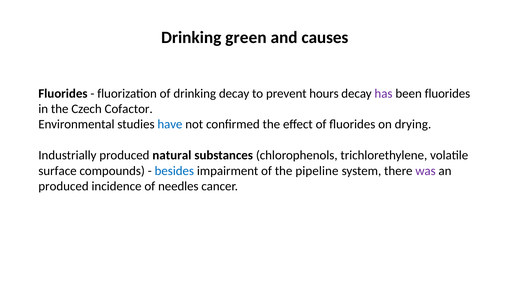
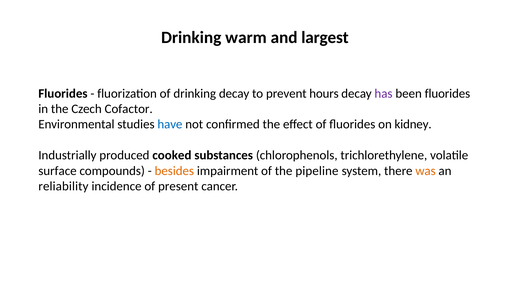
green: green -> warm (246, 38)
causes: causes -> largest (325, 38)
drying: drying -> kidney (413, 124)
natural: natural -> cooked (172, 155)
besides colour: blue -> orange (174, 171)
was colour: purple -> orange (426, 171)
produced: produced -> reliability (63, 186)
needles: needles -> present (178, 186)
